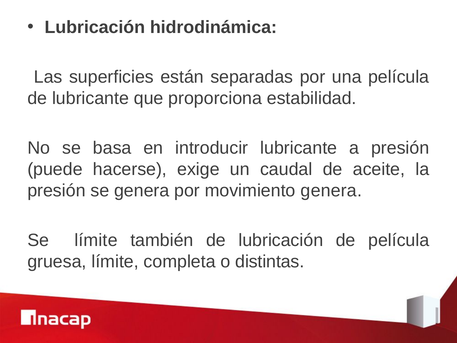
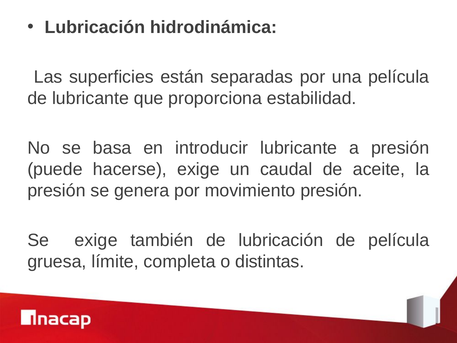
movimiento genera: genera -> presión (331, 190)
Se límite: límite -> exige (96, 240)
